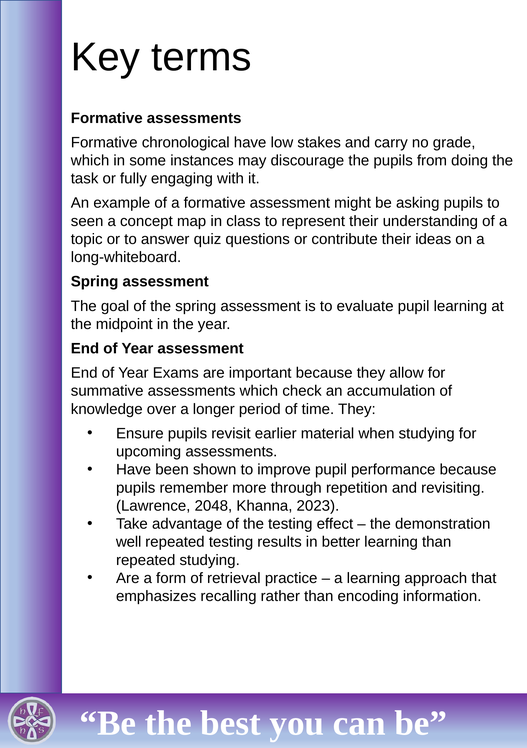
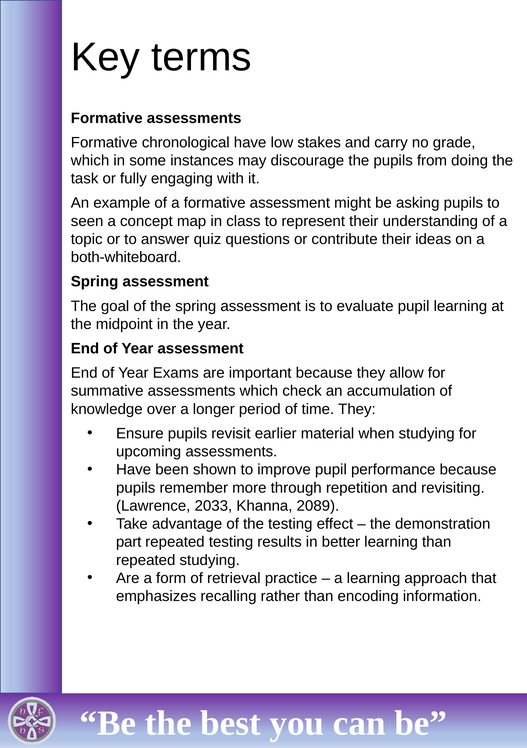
long-whiteboard: long-whiteboard -> both-whiteboard (126, 257)
2048: 2048 -> 2033 (213, 506)
2023: 2023 -> 2089 (318, 506)
well: well -> part (129, 542)
